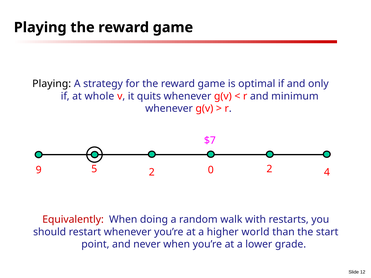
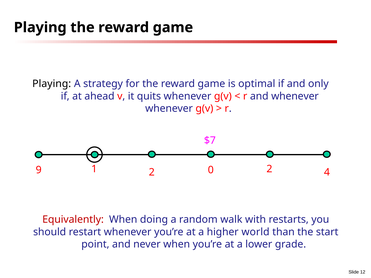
whole: whole -> ahead (99, 96)
and minimum: minimum -> whenever (295, 96)
5: 5 -> 1 (94, 169)
